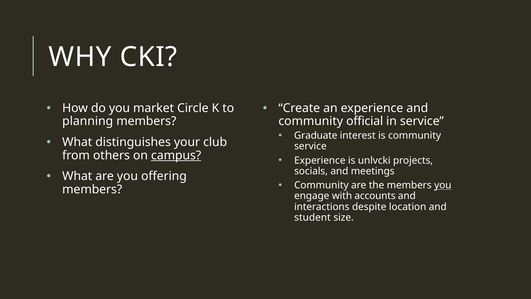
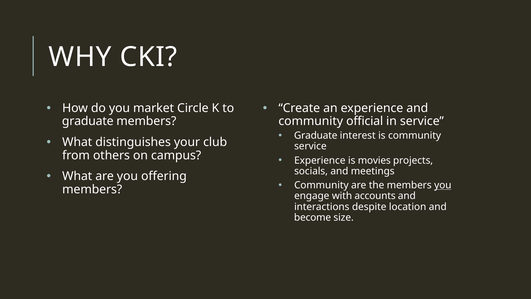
planning: planning -> graduate (88, 121)
campus underline: present -> none (176, 155)
unlvcki: unlvcki -> movies (374, 160)
student: student -> become (313, 217)
